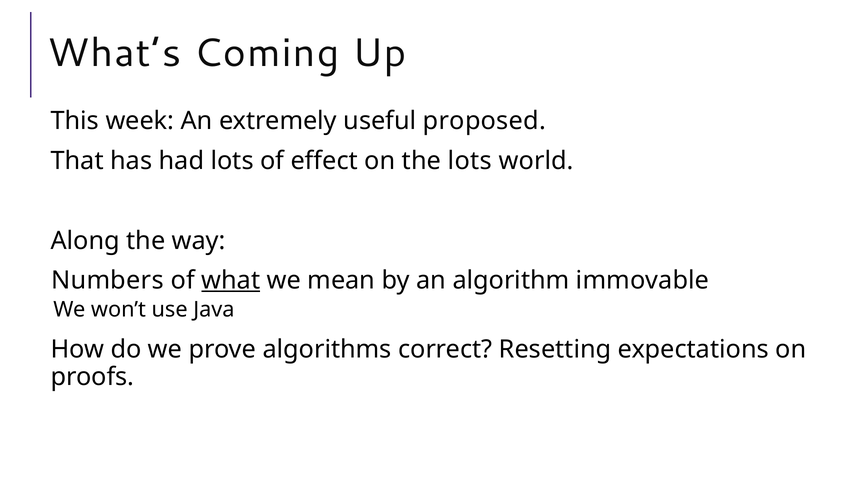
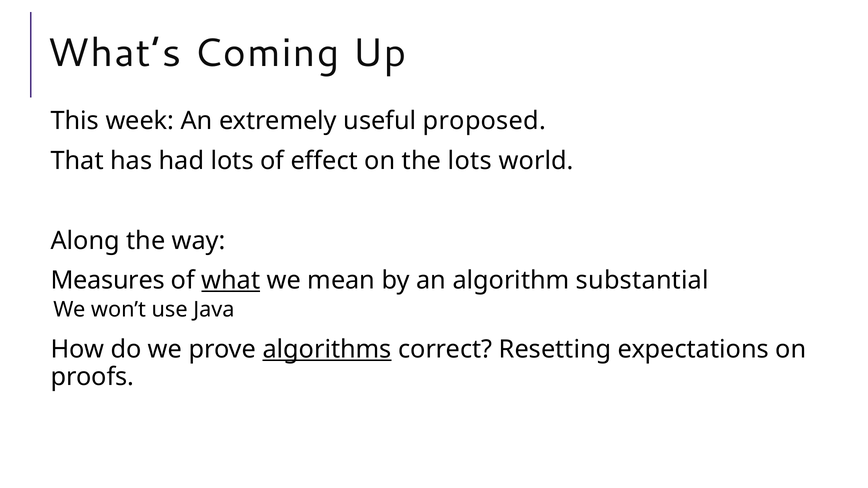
Numbers: Numbers -> Measures (108, 281)
immovable: immovable -> substantial (642, 281)
algorithms underline: none -> present (327, 350)
